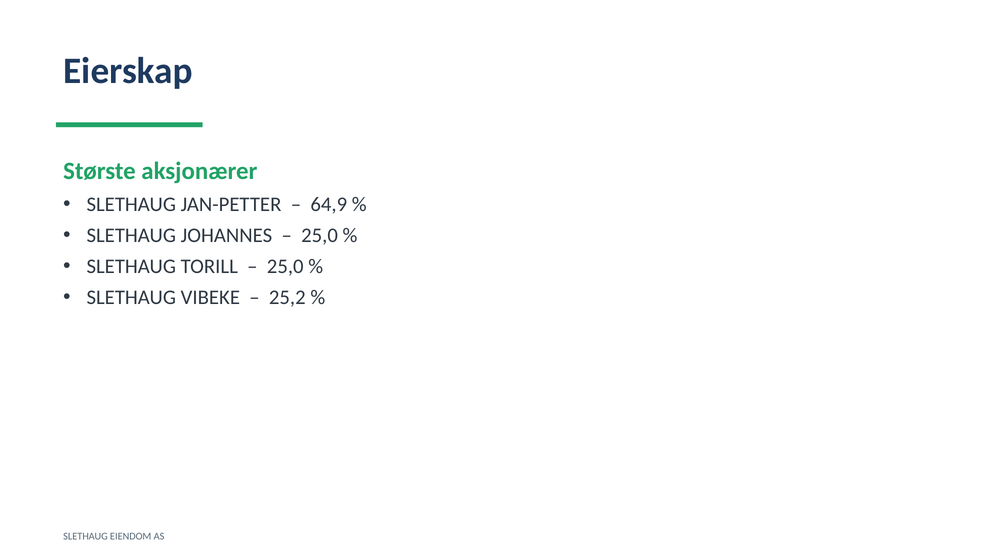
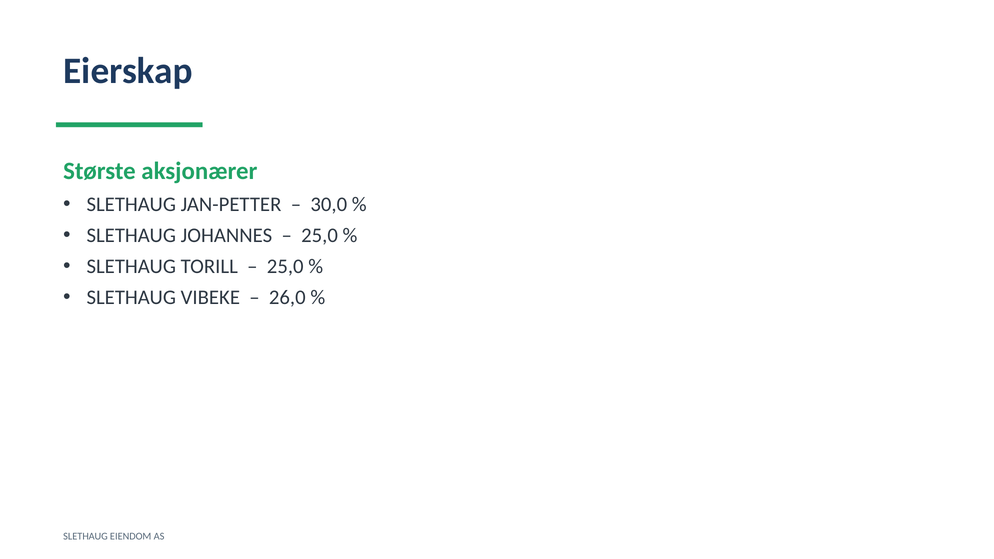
64,9: 64,9 -> 30,0 (329, 204)
25,2: 25,2 -> 26,0 (287, 298)
